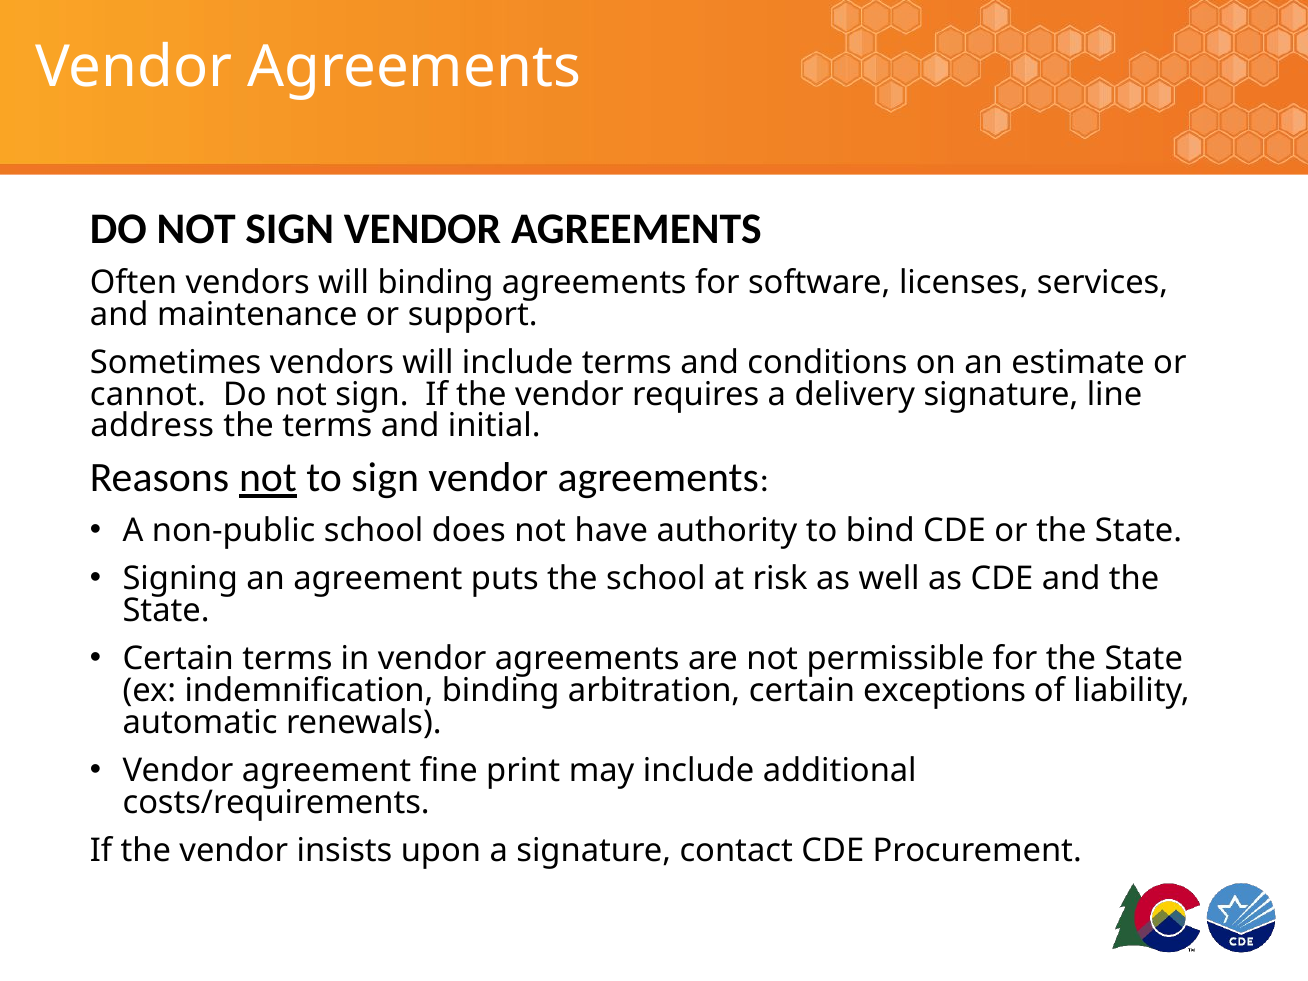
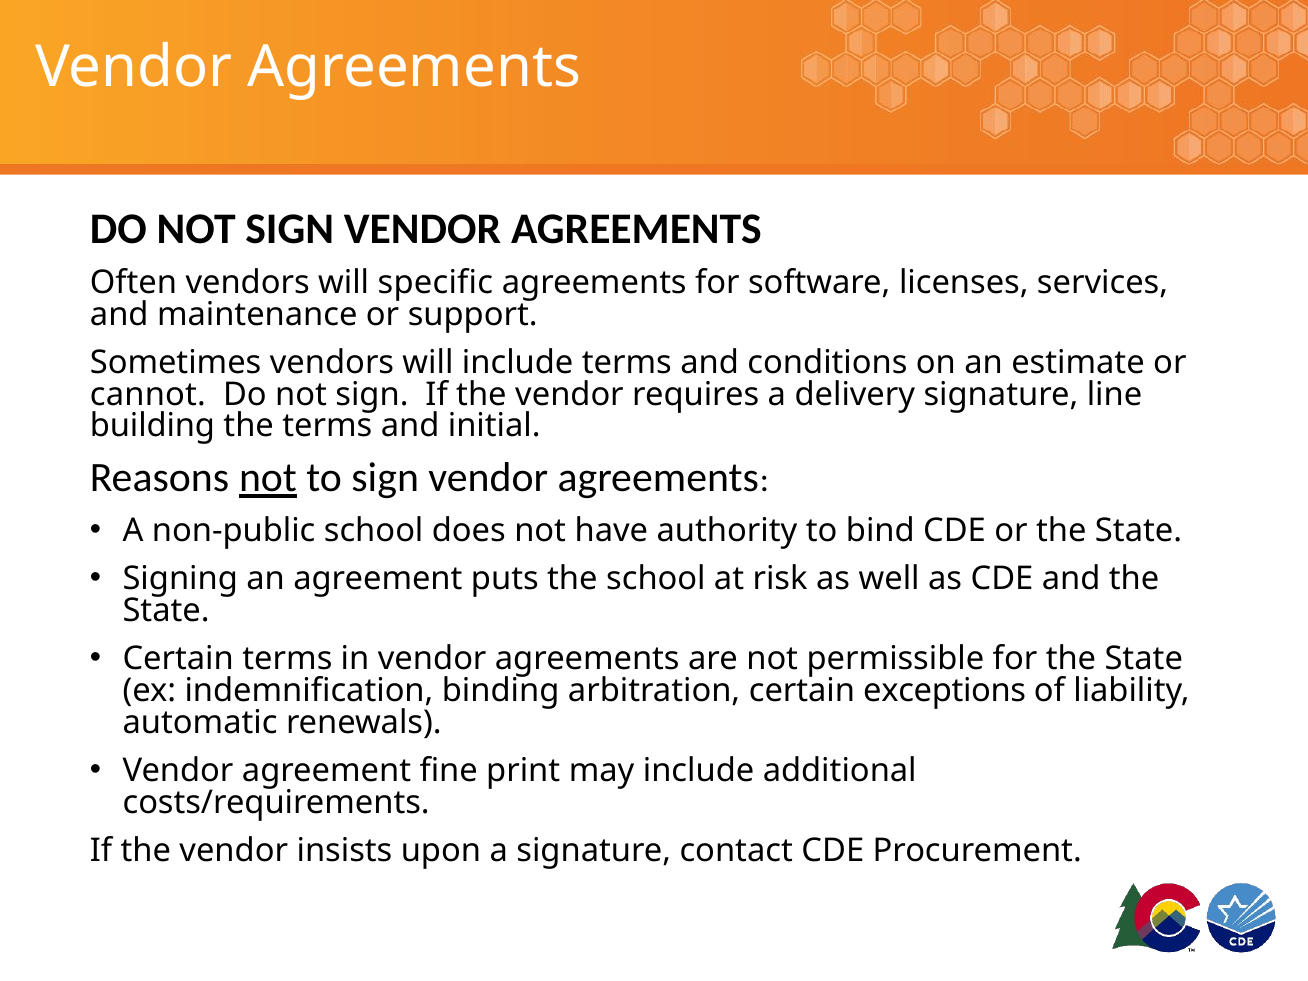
will binding: binding -> specific (435, 283)
address: address -> building (152, 426)
